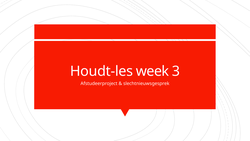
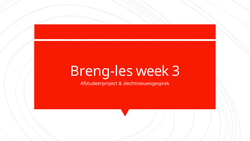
Houdt-les: Houdt-les -> Breng-les (102, 71)
